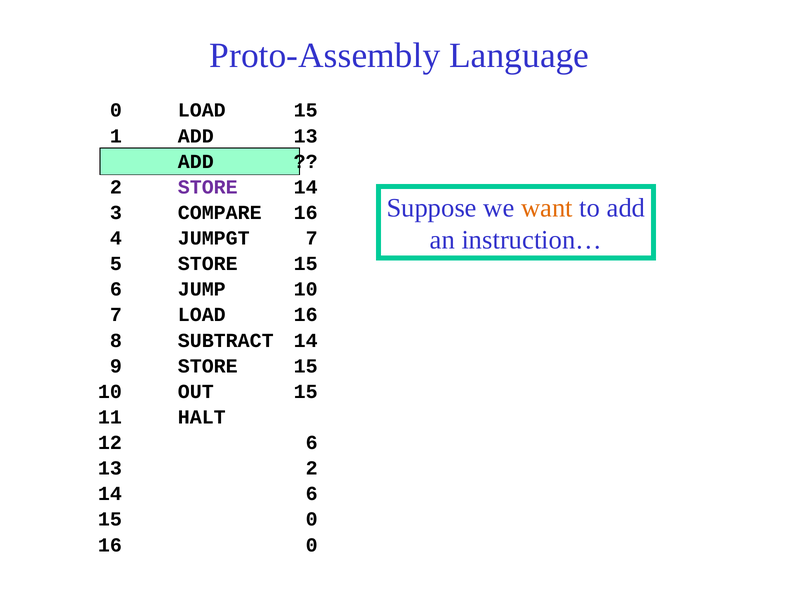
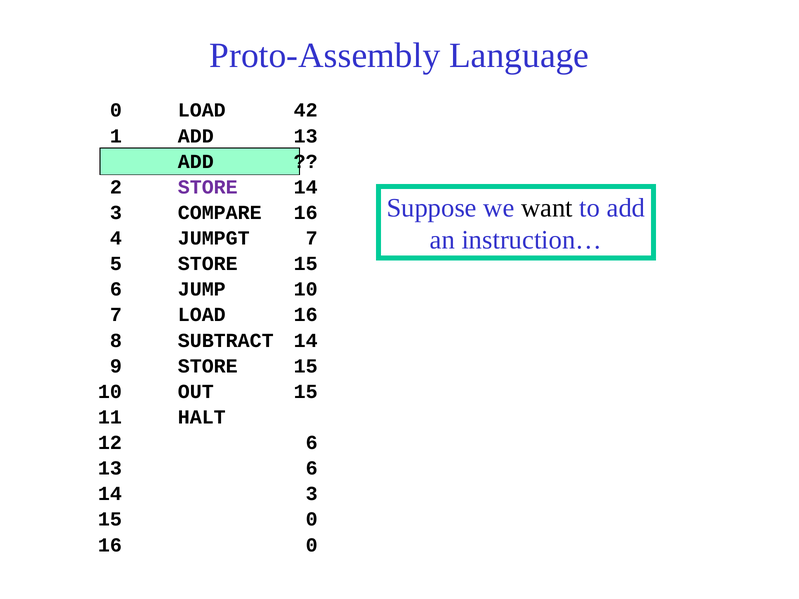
LOAD 15: 15 -> 42 (306, 110)
want colour: orange -> black (547, 208)
13 2: 2 -> 6 (312, 468)
6: 6 -> 3 (312, 494)
